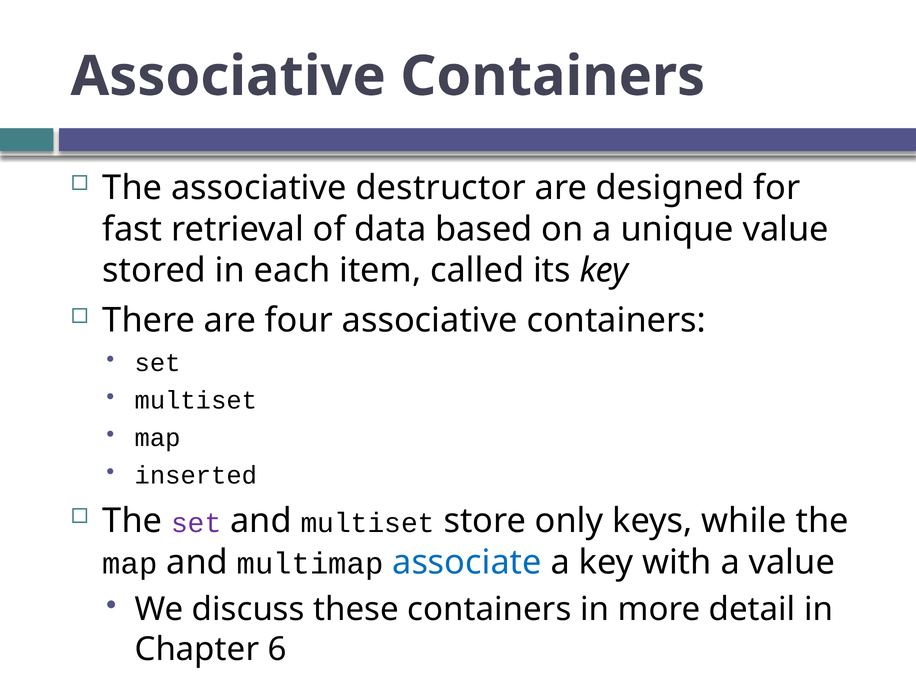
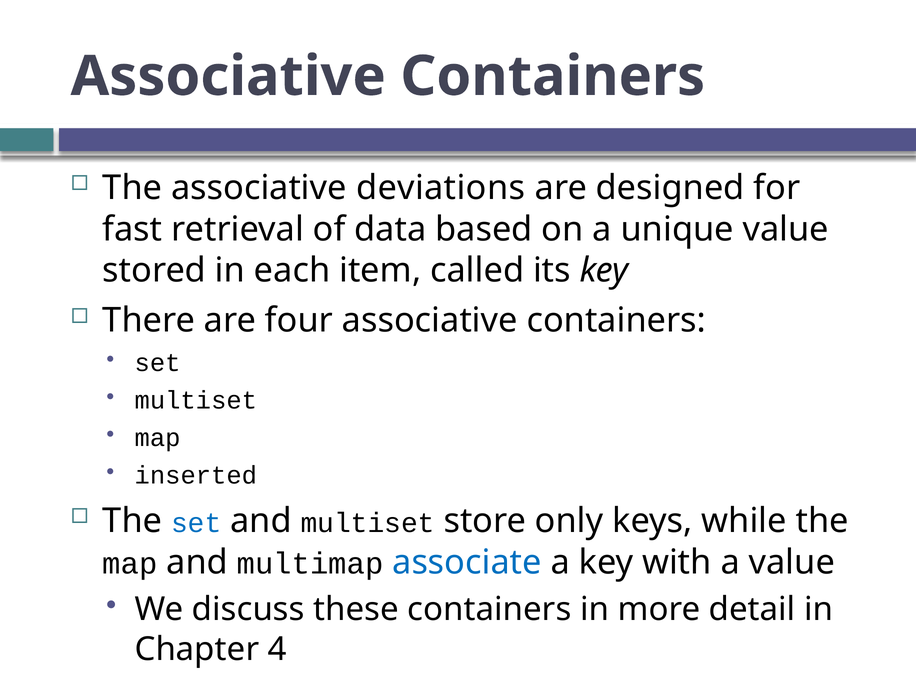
destructor: destructor -> deviations (441, 188)
set colour: purple -> blue (196, 523)
6: 6 -> 4 (277, 649)
